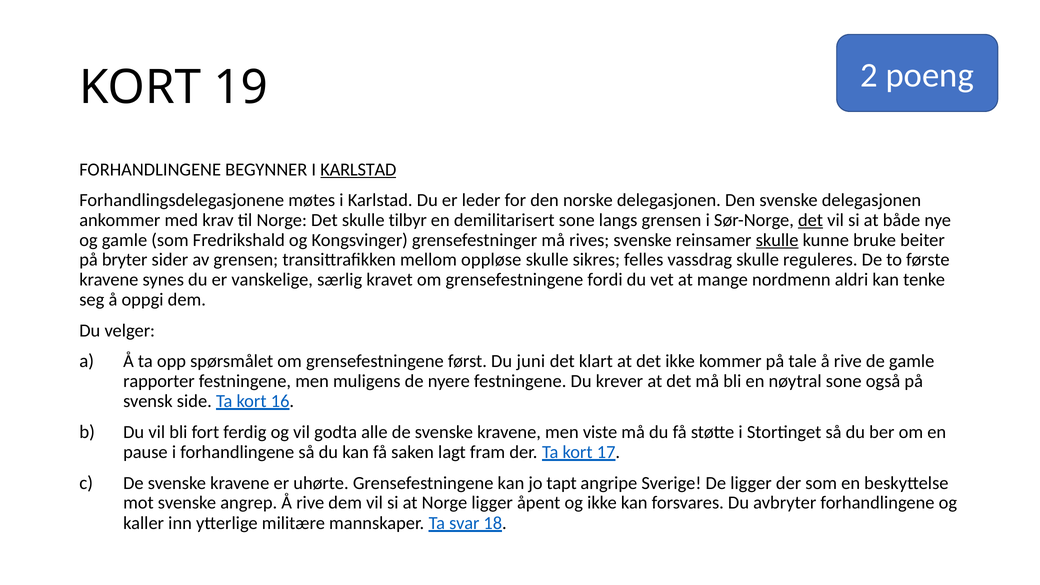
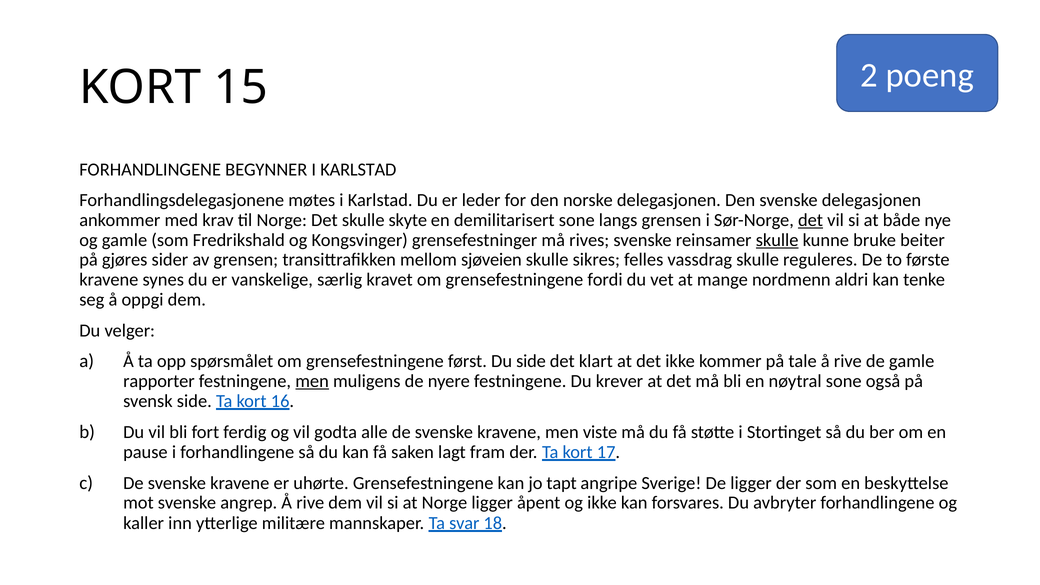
19: 19 -> 15 (241, 87)
KARLSTAD underline: present -> none (358, 169)
tilbyr: tilbyr -> skyte (408, 220)
bryter: bryter -> gjøres (125, 260)
oppløse: oppløse -> sjøveien (491, 260)
Du juni: juni -> side (531, 361)
men underline: none -> present (312, 381)
